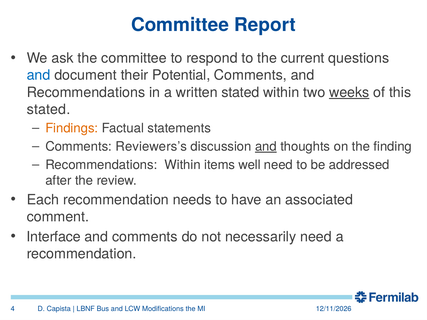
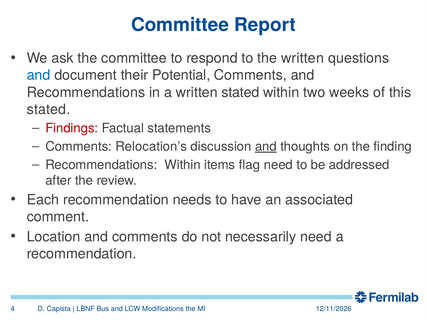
the current: current -> written (303, 58)
weeks underline: present -> none (349, 92)
Findings colour: orange -> red (72, 128)
Reviewers’s: Reviewers’s -> Relocation’s (151, 147)
well: well -> flag (249, 165)
Interface: Interface -> Location (54, 237)
